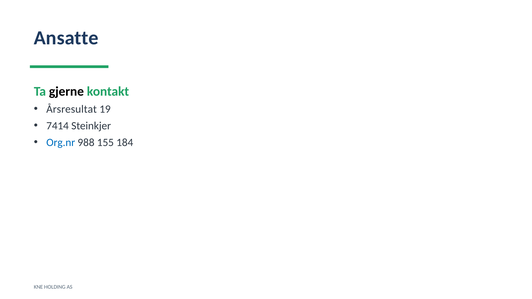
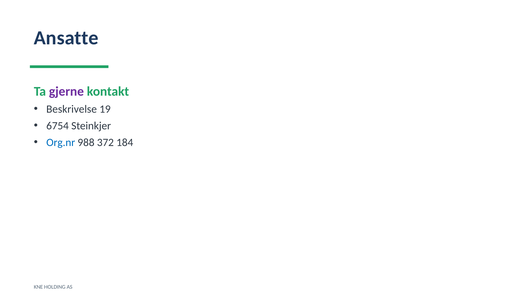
gjerne colour: black -> purple (66, 92)
Årsresultat: Årsresultat -> Beskrivelse (72, 109)
7414: 7414 -> 6754 (58, 126)
155: 155 -> 372 (105, 143)
